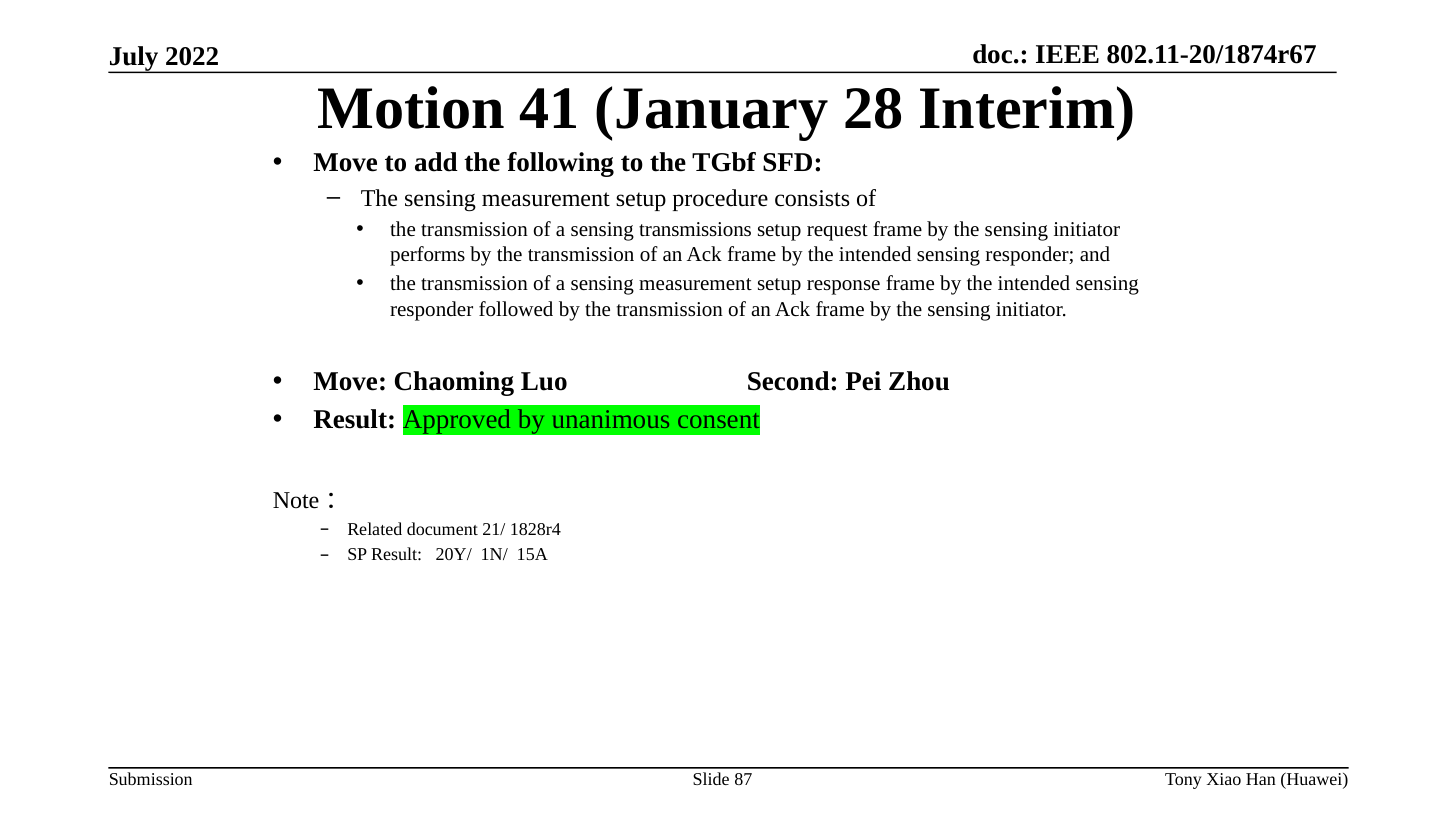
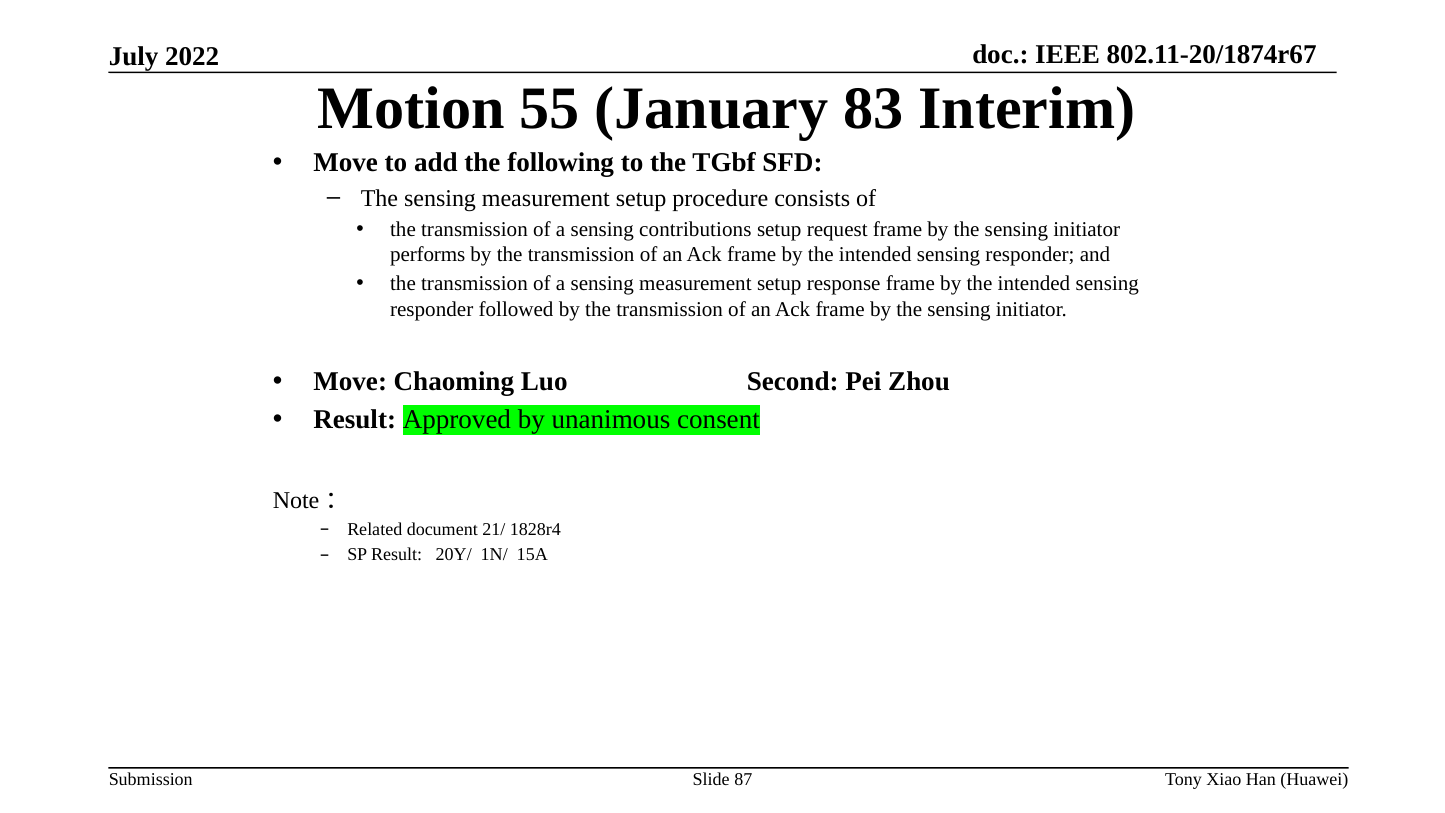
41: 41 -> 55 (550, 109)
28: 28 -> 83 (873, 109)
transmissions: transmissions -> contributions (695, 229)
